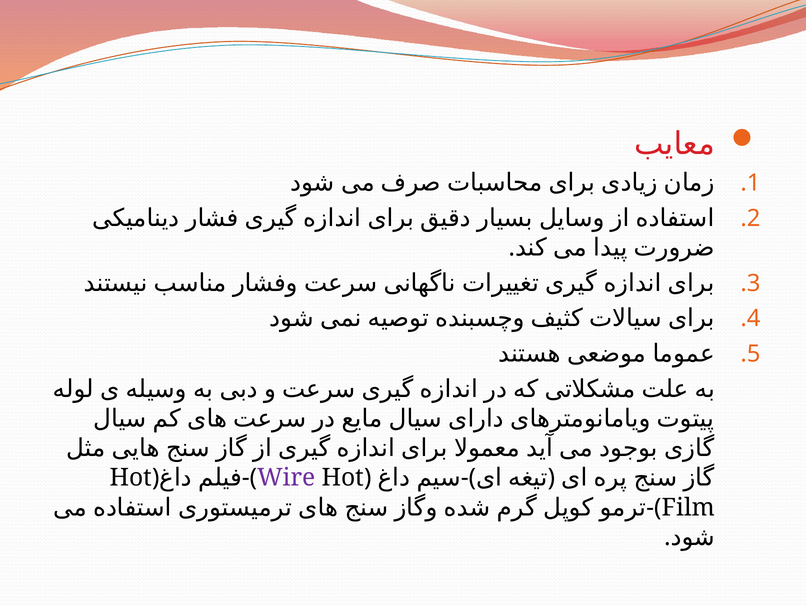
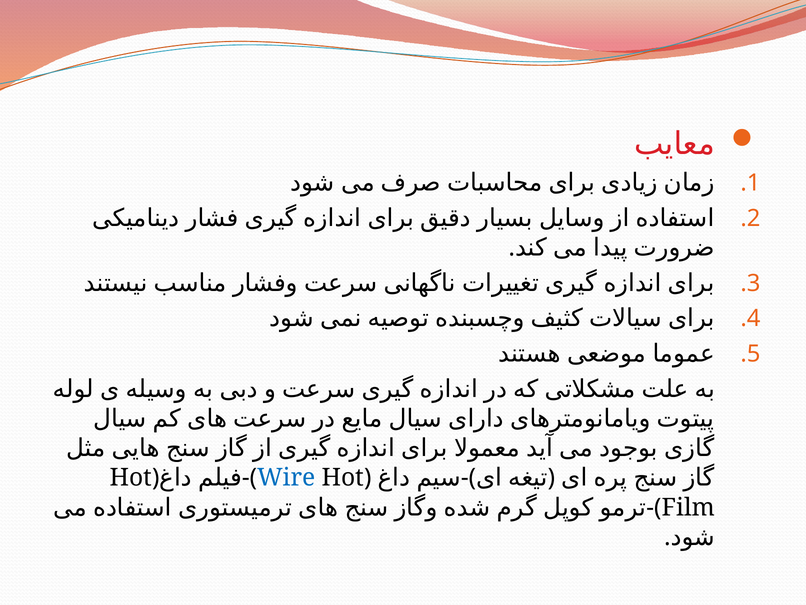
Wire colour: purple -> blue (286, 477)
